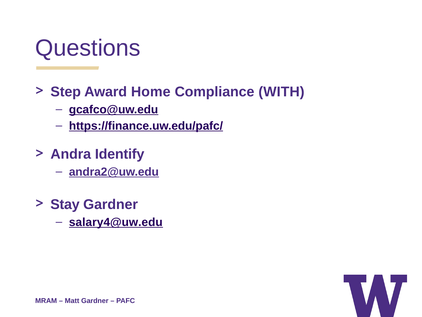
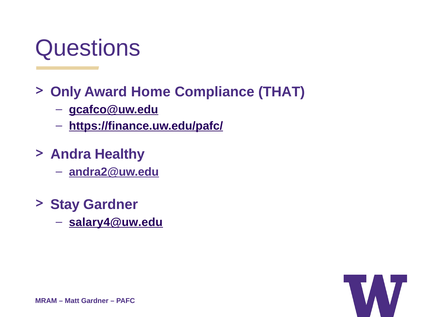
Step: Step -> Only (66, 92)
WITH: WITH -> THAT (282, 92)
Identify: Identify -> Healthy (120, 154)
